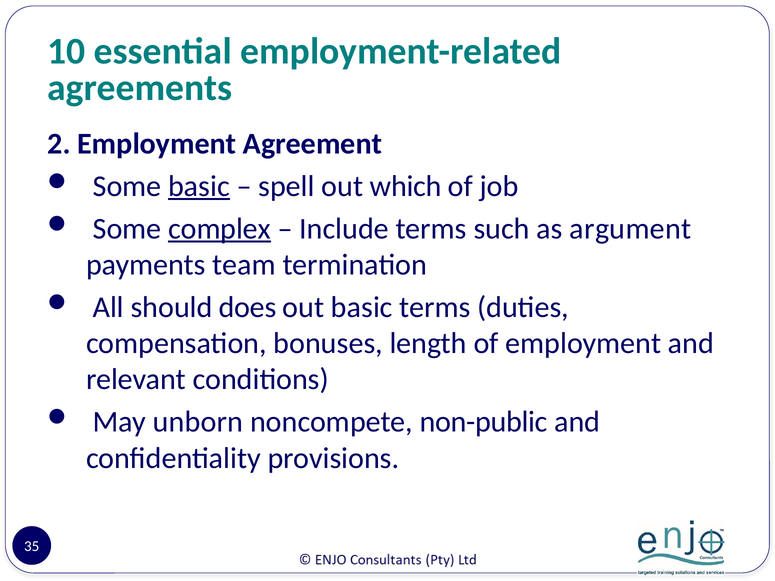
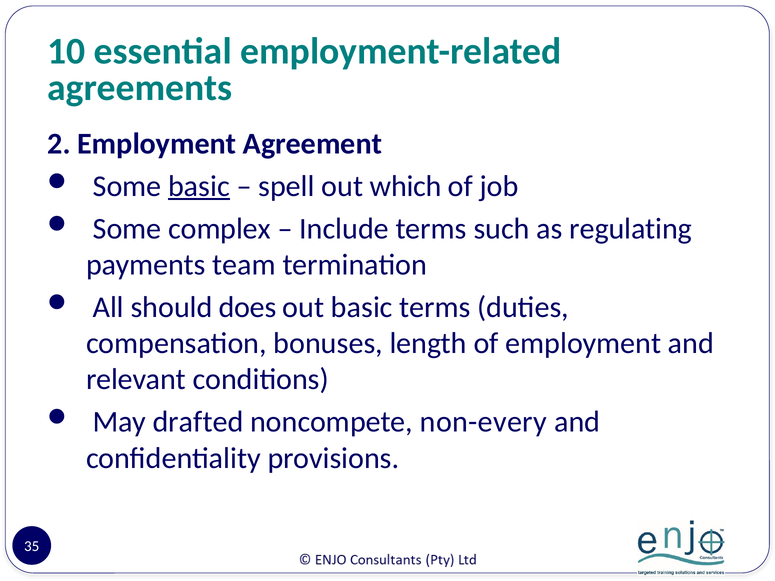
complex underline: present -> none (220, 229)
argument: argument -> regulating (631, 229)
unborn: unborn -> drafted (198, 422)
non-public: non-public -> non-every (483, 422)
